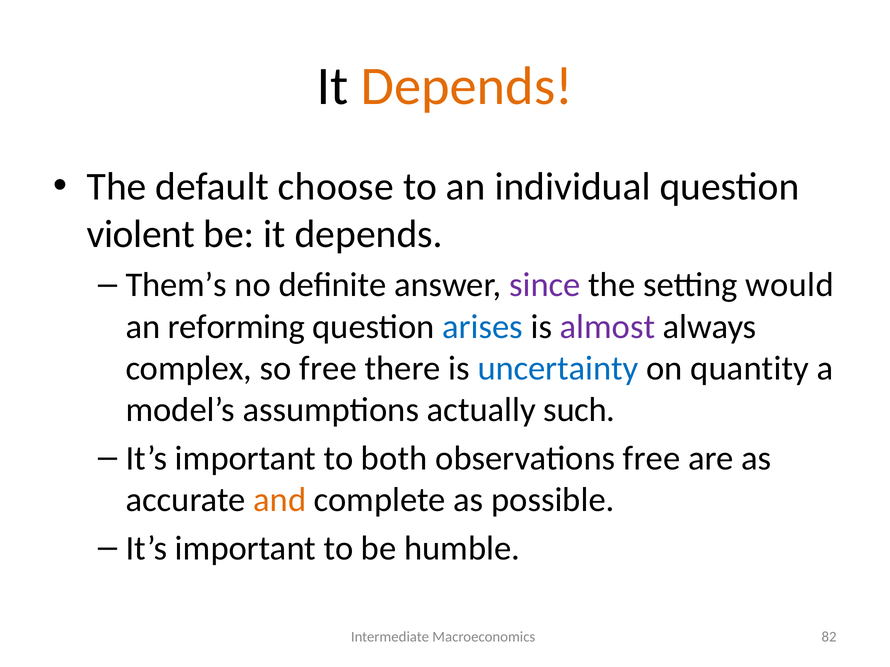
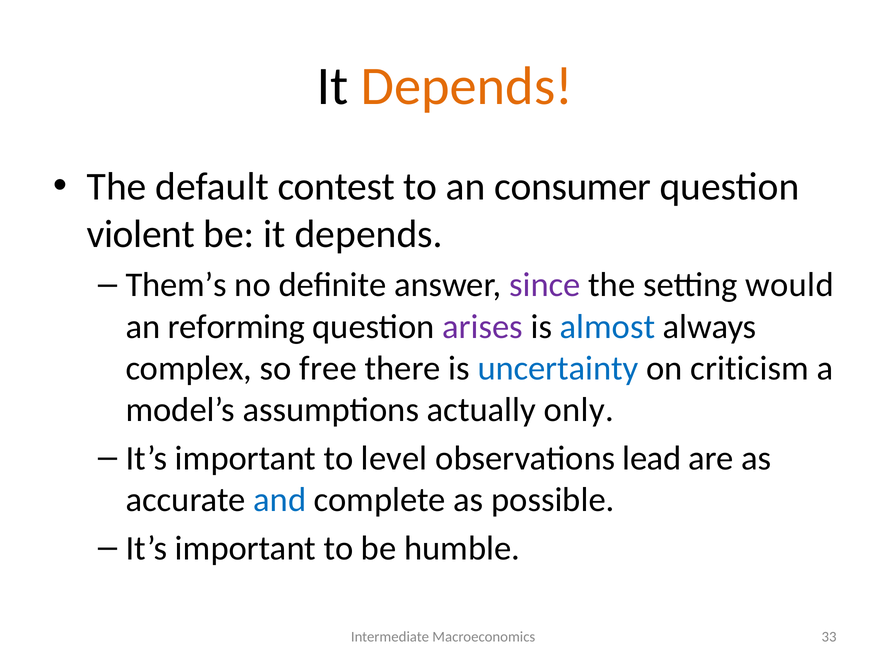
choose: choose -> contest (336, 187)
individual: individual -> consumer (573, 187)
arises colour: blue -> purple (483, 327)
almost colour: purple -> blue (608, 327)
quantity: quantity -> criticism (750, 368)
such: such -> only (579, 410)
both: both -> level (394, 458)
observations free: free -> lead (652, 458)
and colour: orange -> blue (280, 500)
82: 82 -> 33 (829, 637)
